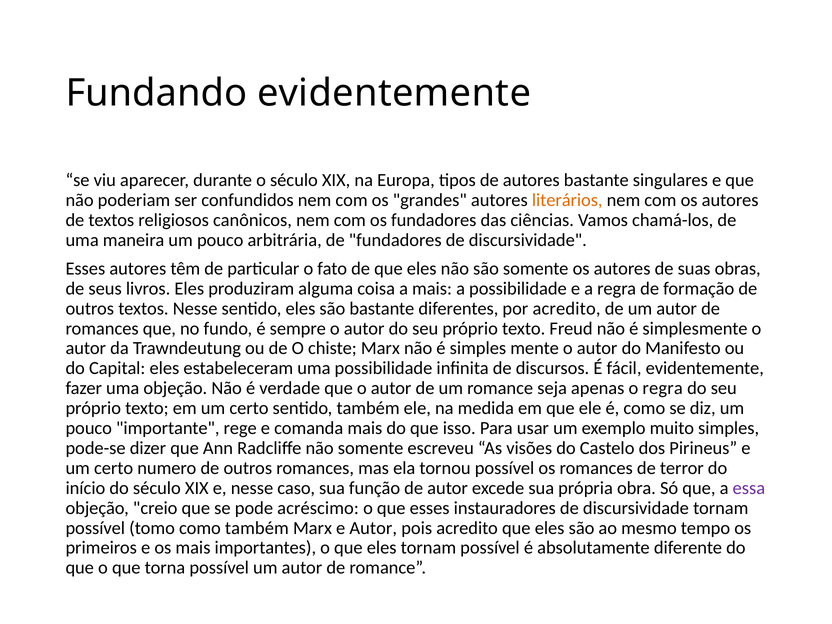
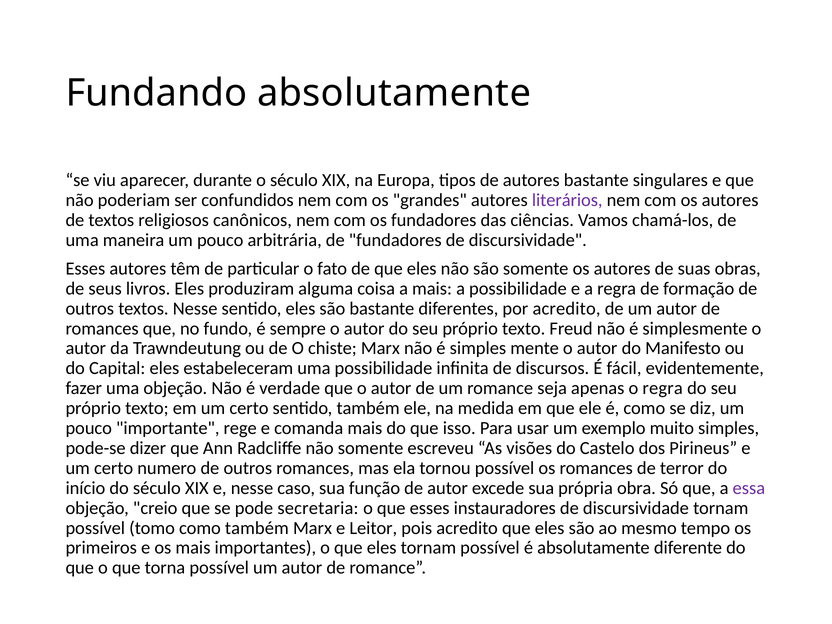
Fundando evidentemente: evidentemente -> absolutamente (394, 93)
literários colour: orange -> purple (567, 200)
acréscimo: acréscimo -> secretaria (318, 508)
e Autor: Autor -> Leitor (373, 528)
